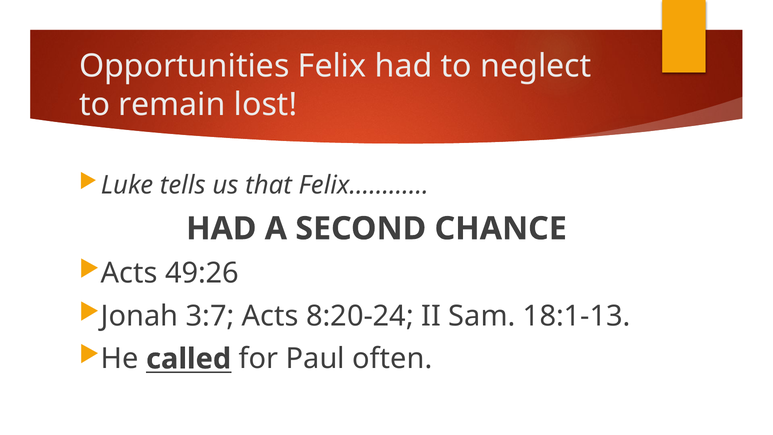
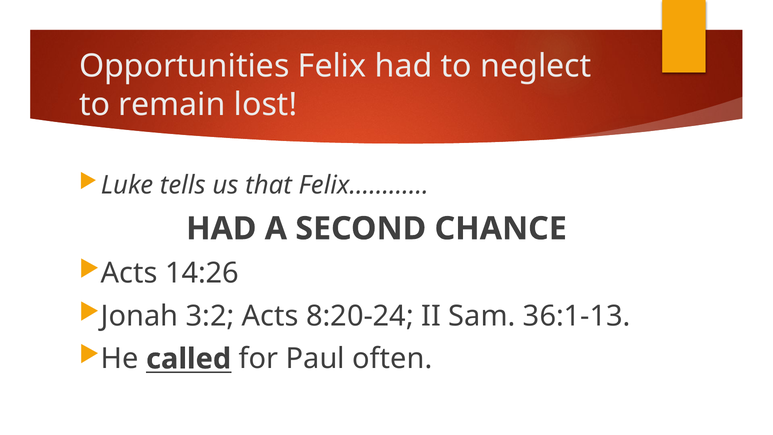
49:26: 49:26 -> 14:26 (202, 273)
3:7: 3:7 -> 3:2 (210, 316)
18:1-13: 18:1-13 -> 36:1-13 (577, 316)
